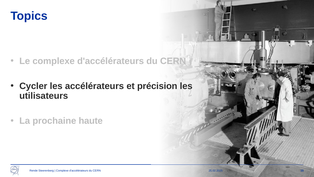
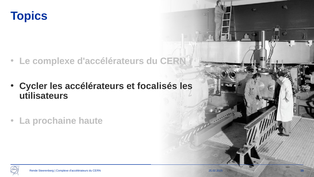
précision: précision -> focalisés (157, 86)
